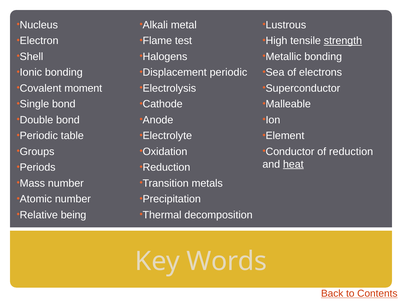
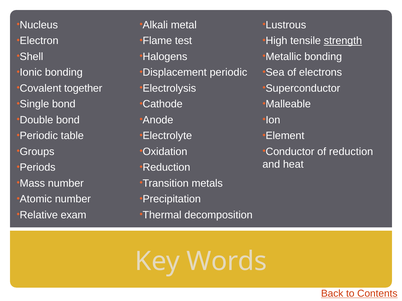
moment: moment -> together (83, 88)
heat underline: present -> none (293, 165)
being: being -> exam (74, 215)
